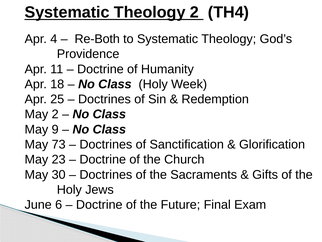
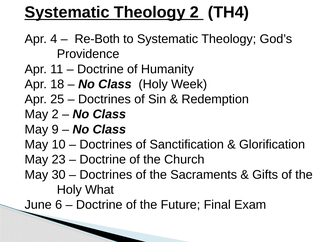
73: 73 -> 10 (59, 144)
Jews: Jews -> What (100, 189)
